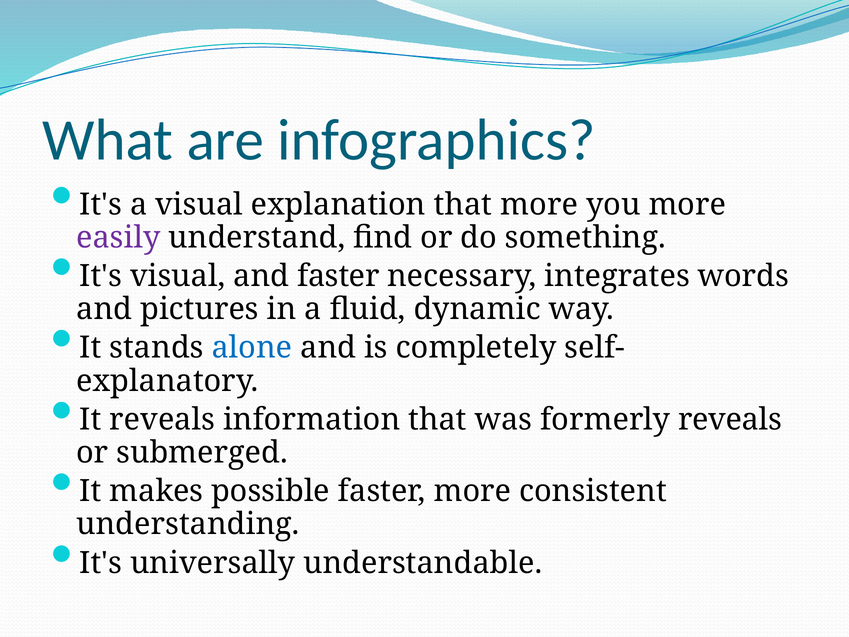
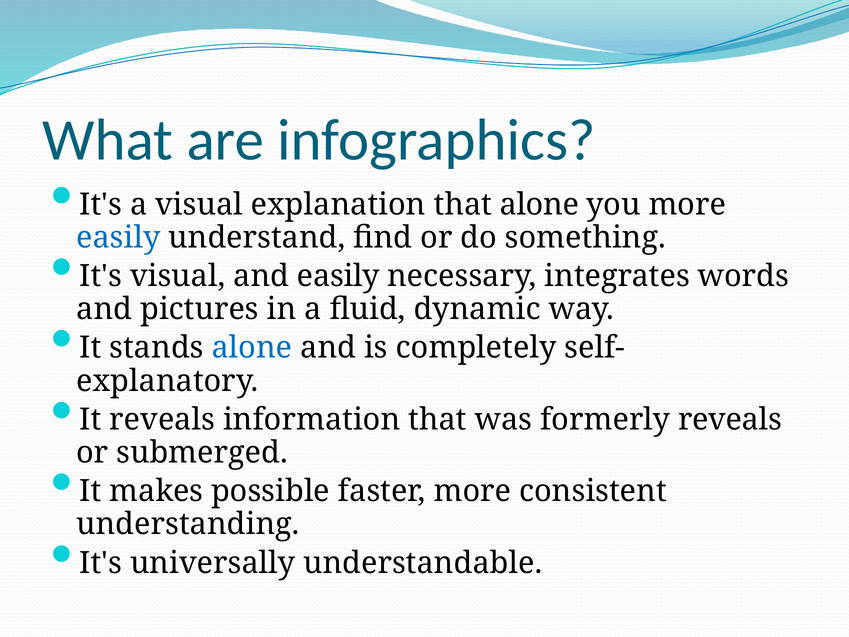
that more: more -> alone (539, 204)
easily colour: purple -> blue (118, 237)
and faster: faster -> easily (338, 276)
